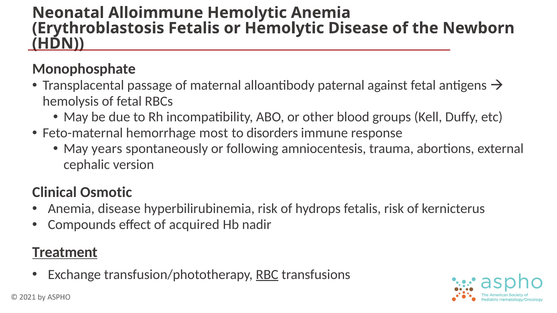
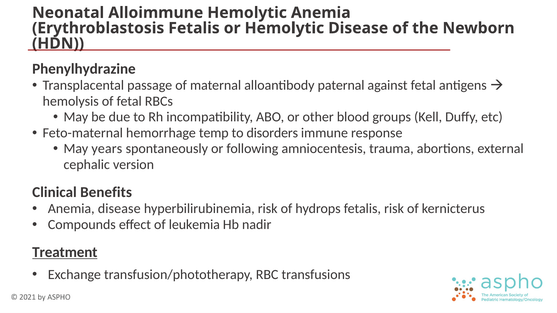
Monophosphate: Monophosphate -> Phenylhydrazine (84, 69)
most: most -> temp (214, 133)
Osmotic: Osmotic -> Benefits (106, 192)
acquired: acquired -> leukemia (194, 225)
RBC underline: present -> none (267, 275)
